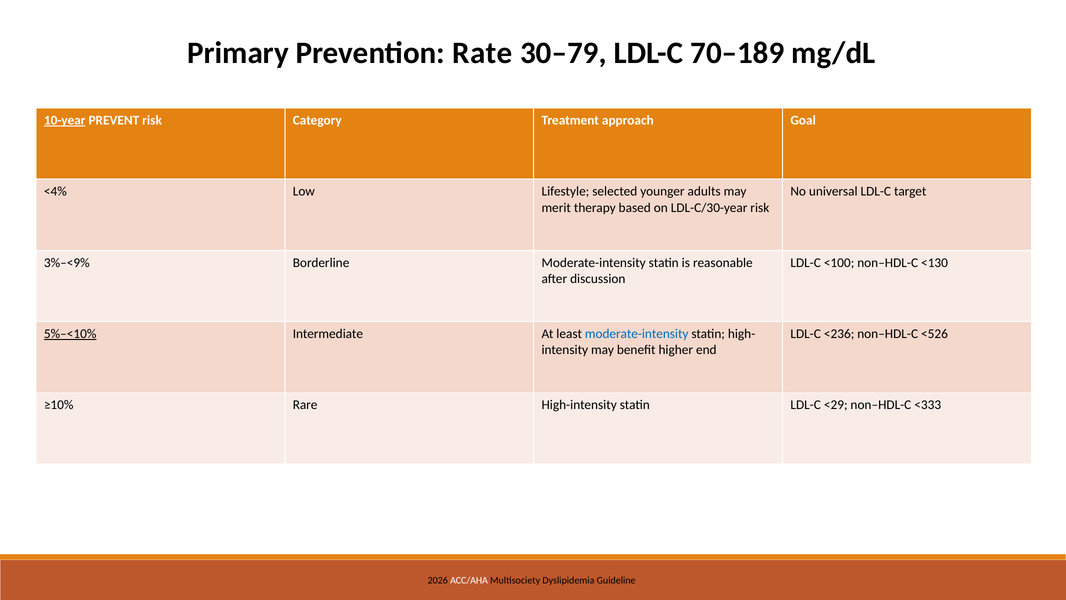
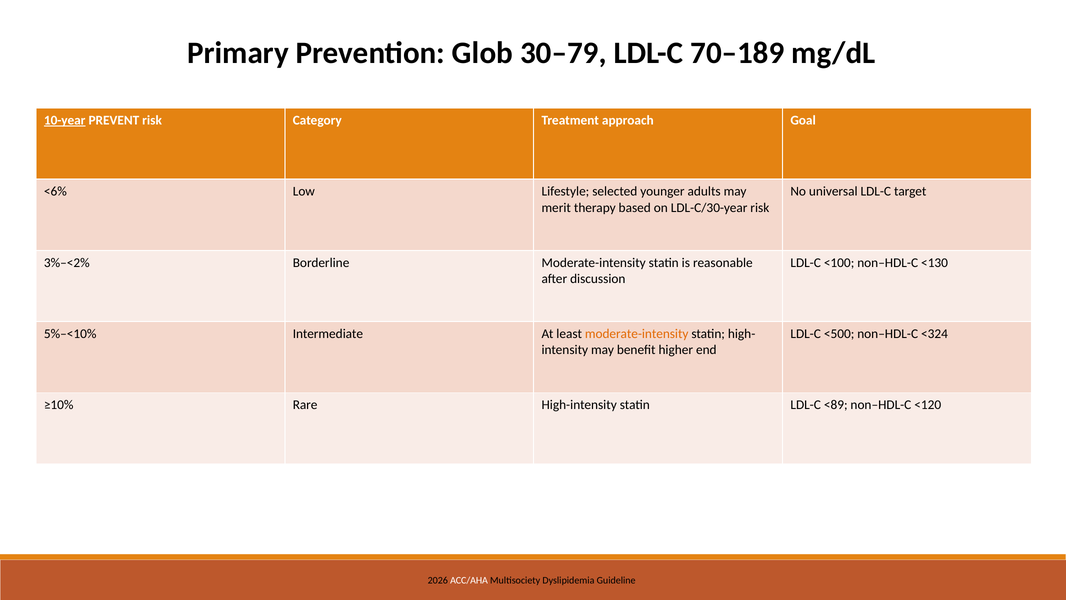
Rate: Rate -> Glob (483, 53)
<4%: <4% -> <6% (55, 191)
3%–<9%: 3%–<9% -> 3%–<2% (67, 262)
5%–<10% underline: present -> none (70, 334)
moderate-intensity colour: blue -> orange (637, 334)
<236: <236 -> <500 (839, 334)
<526: <526 -> <324 (935, 334)
<29: <29 -> <89 (836, 405)
<333: <333 -> <120 (928, 405)
